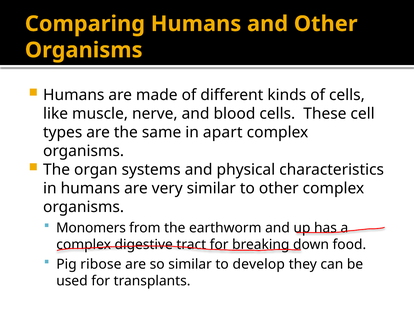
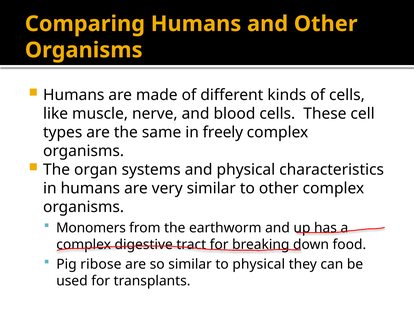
apart: apart -> freely (223, 132)
to develop: develop -> physical (259, 264)
